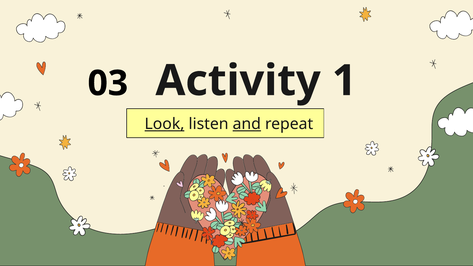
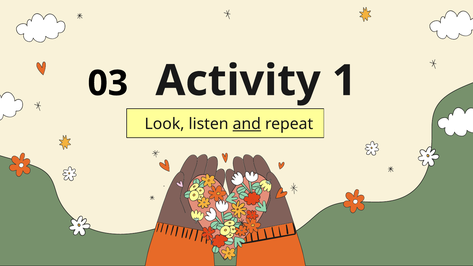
Look underline: present -> none (165, 124)
